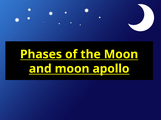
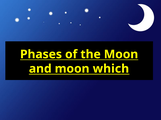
apollo: apollo -> which (111, 69)
